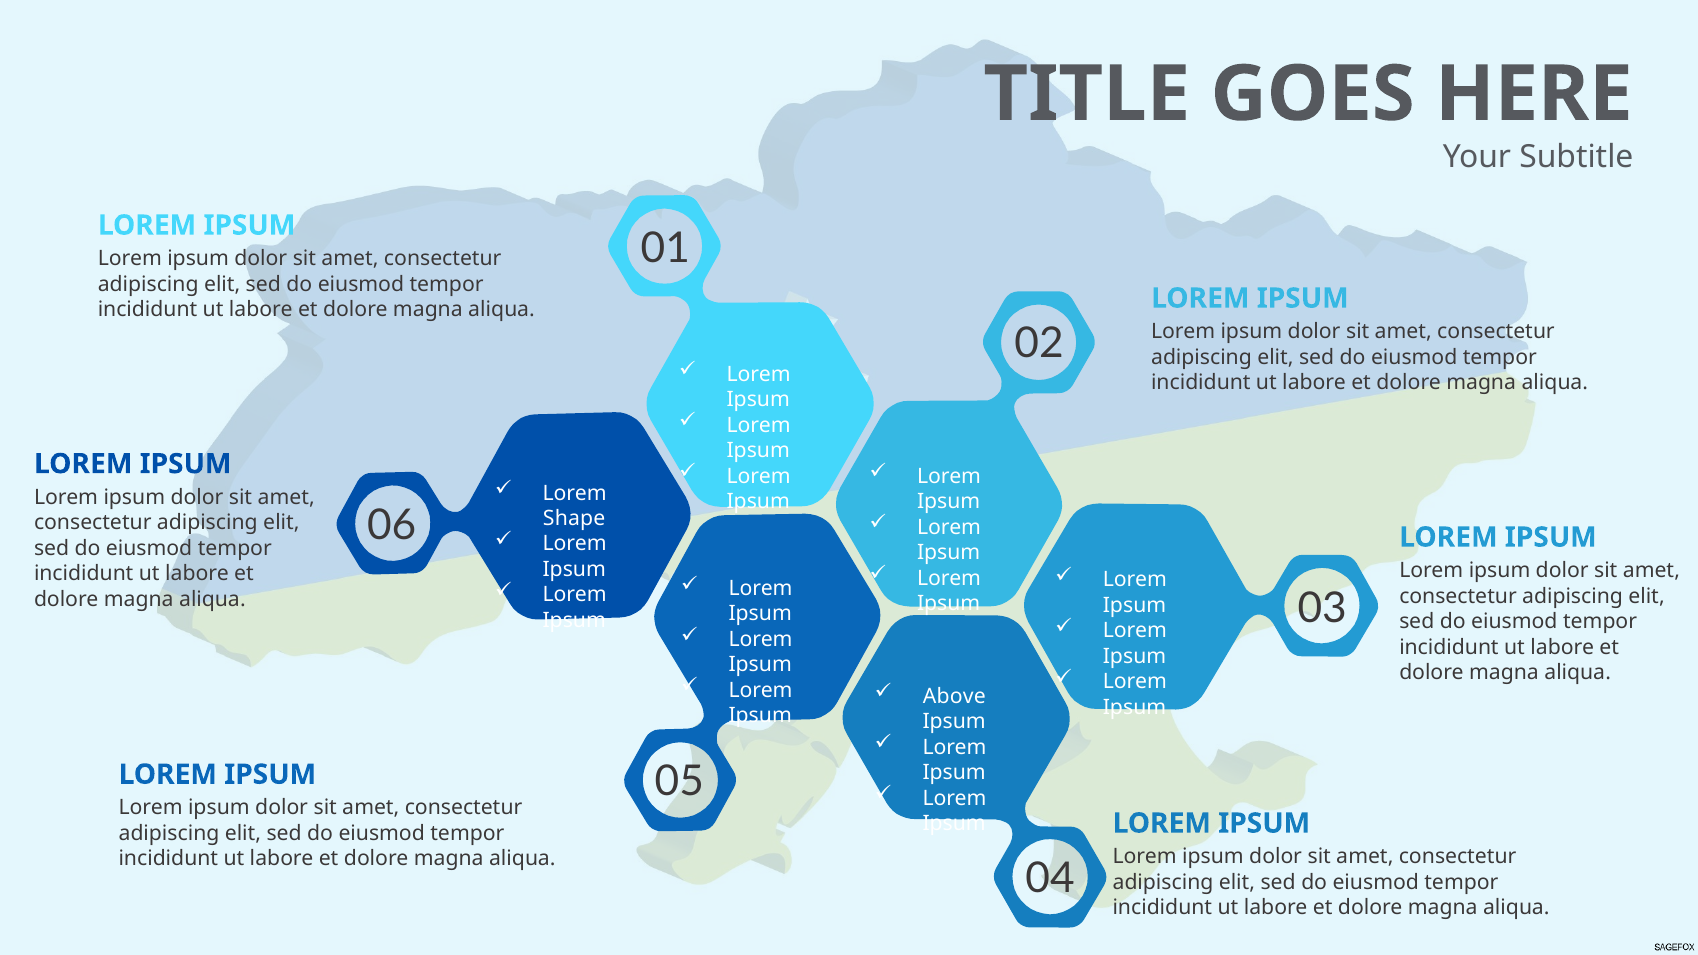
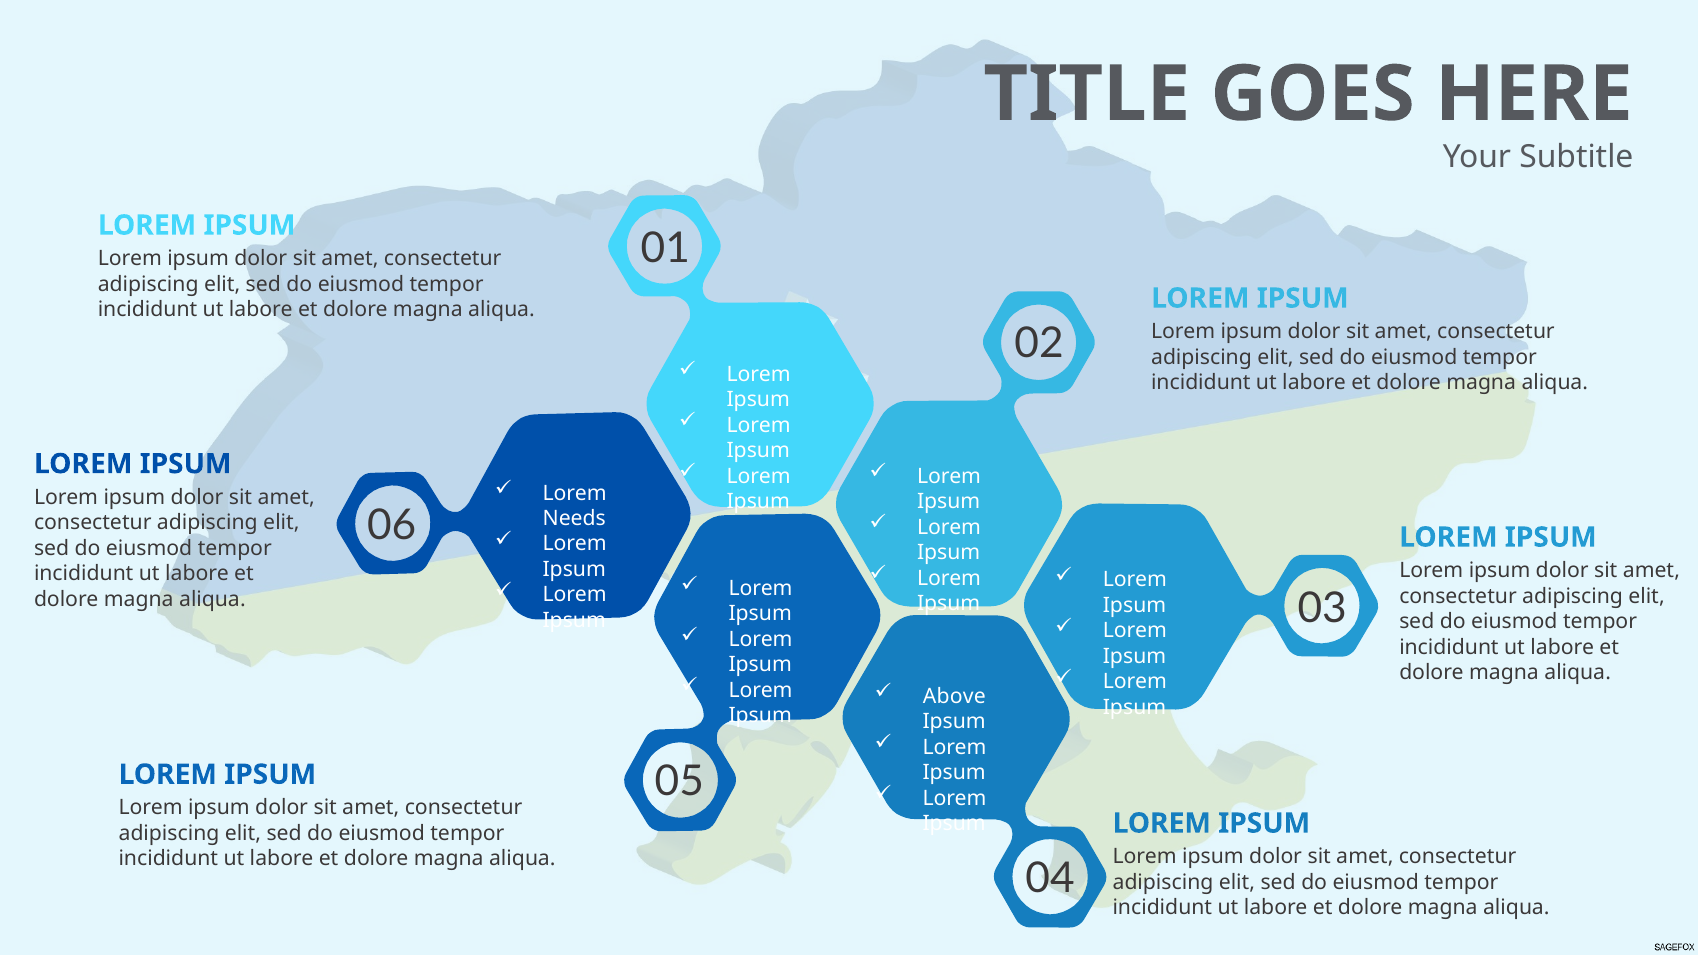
Shape: Shape -> Needs (574, 519)
